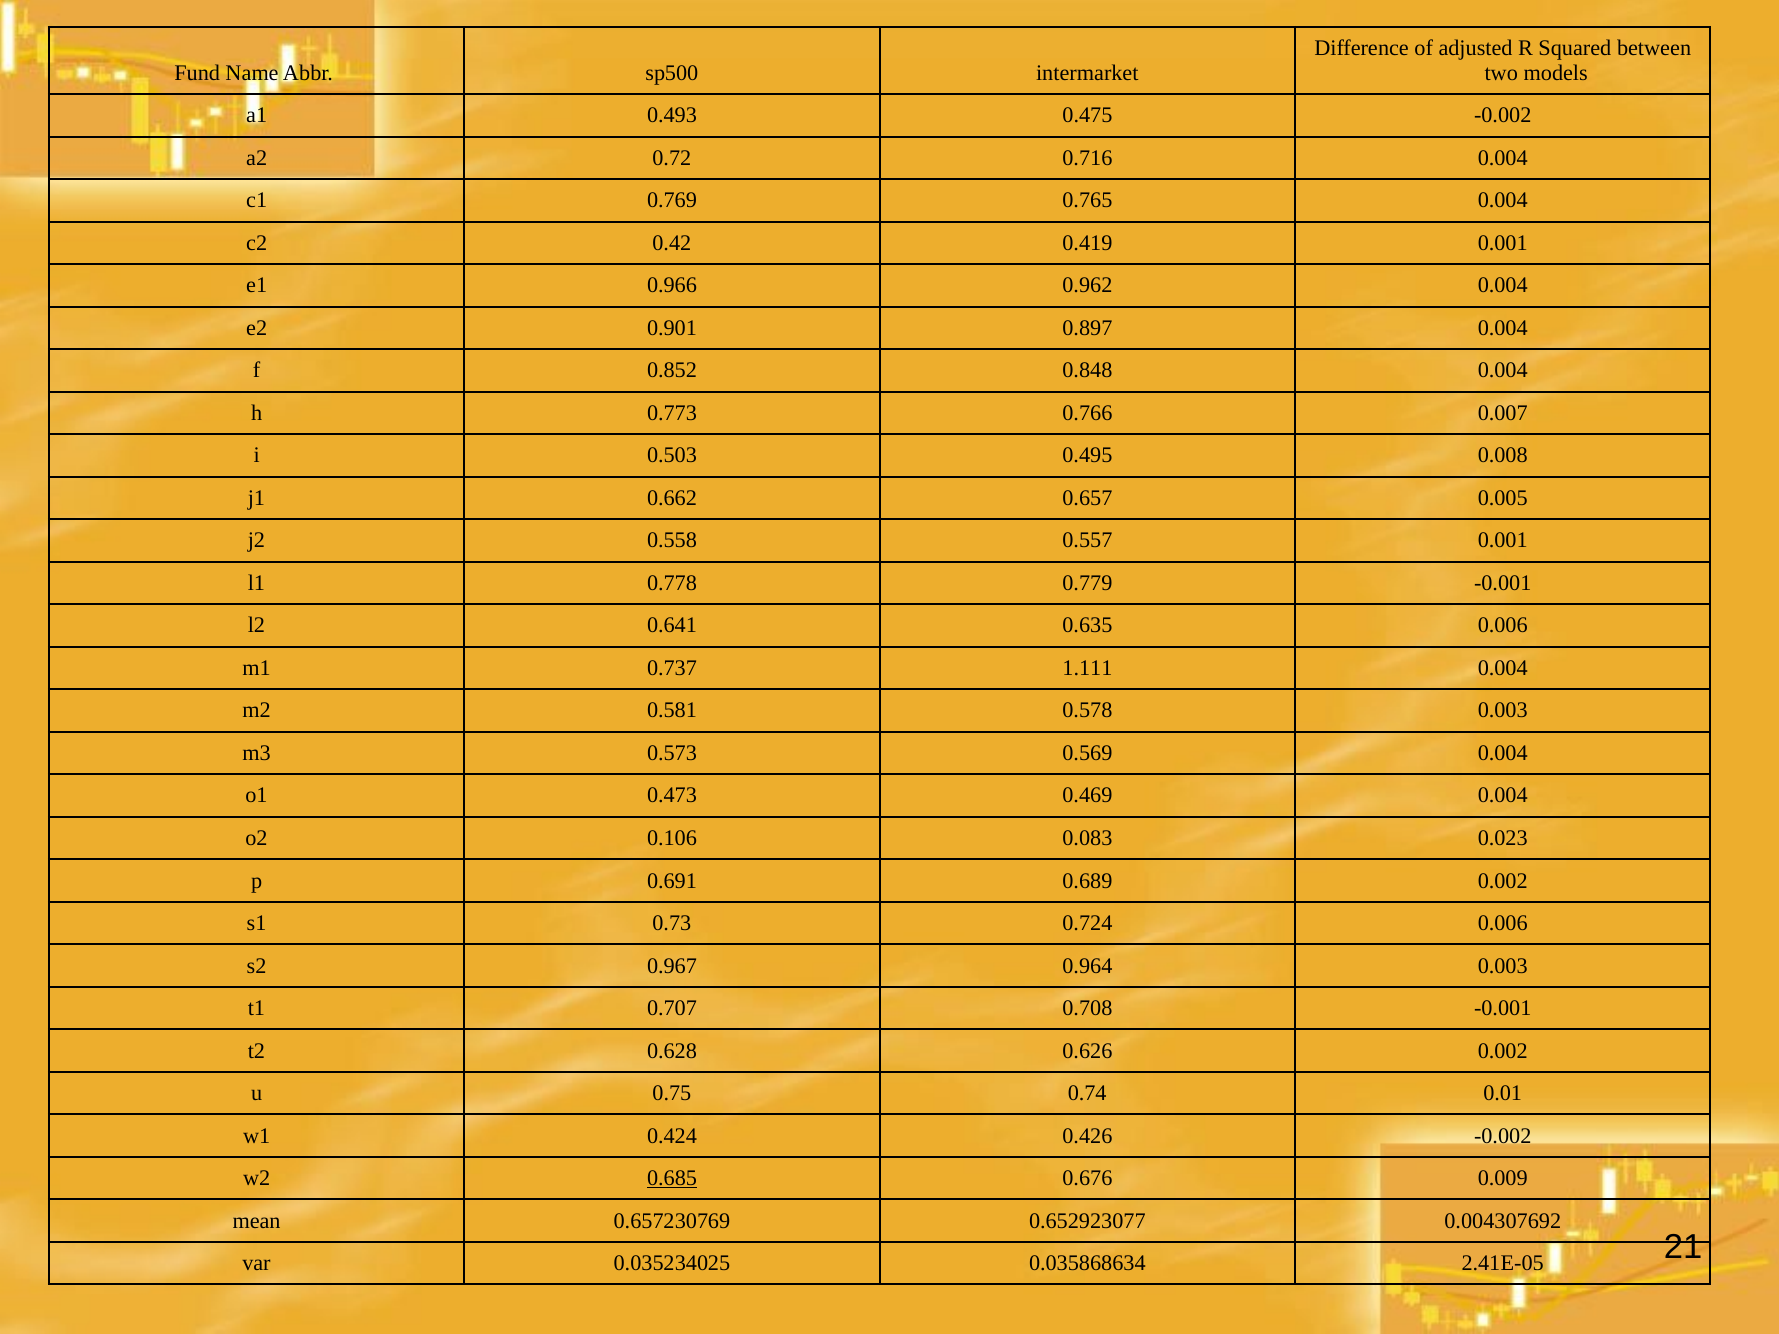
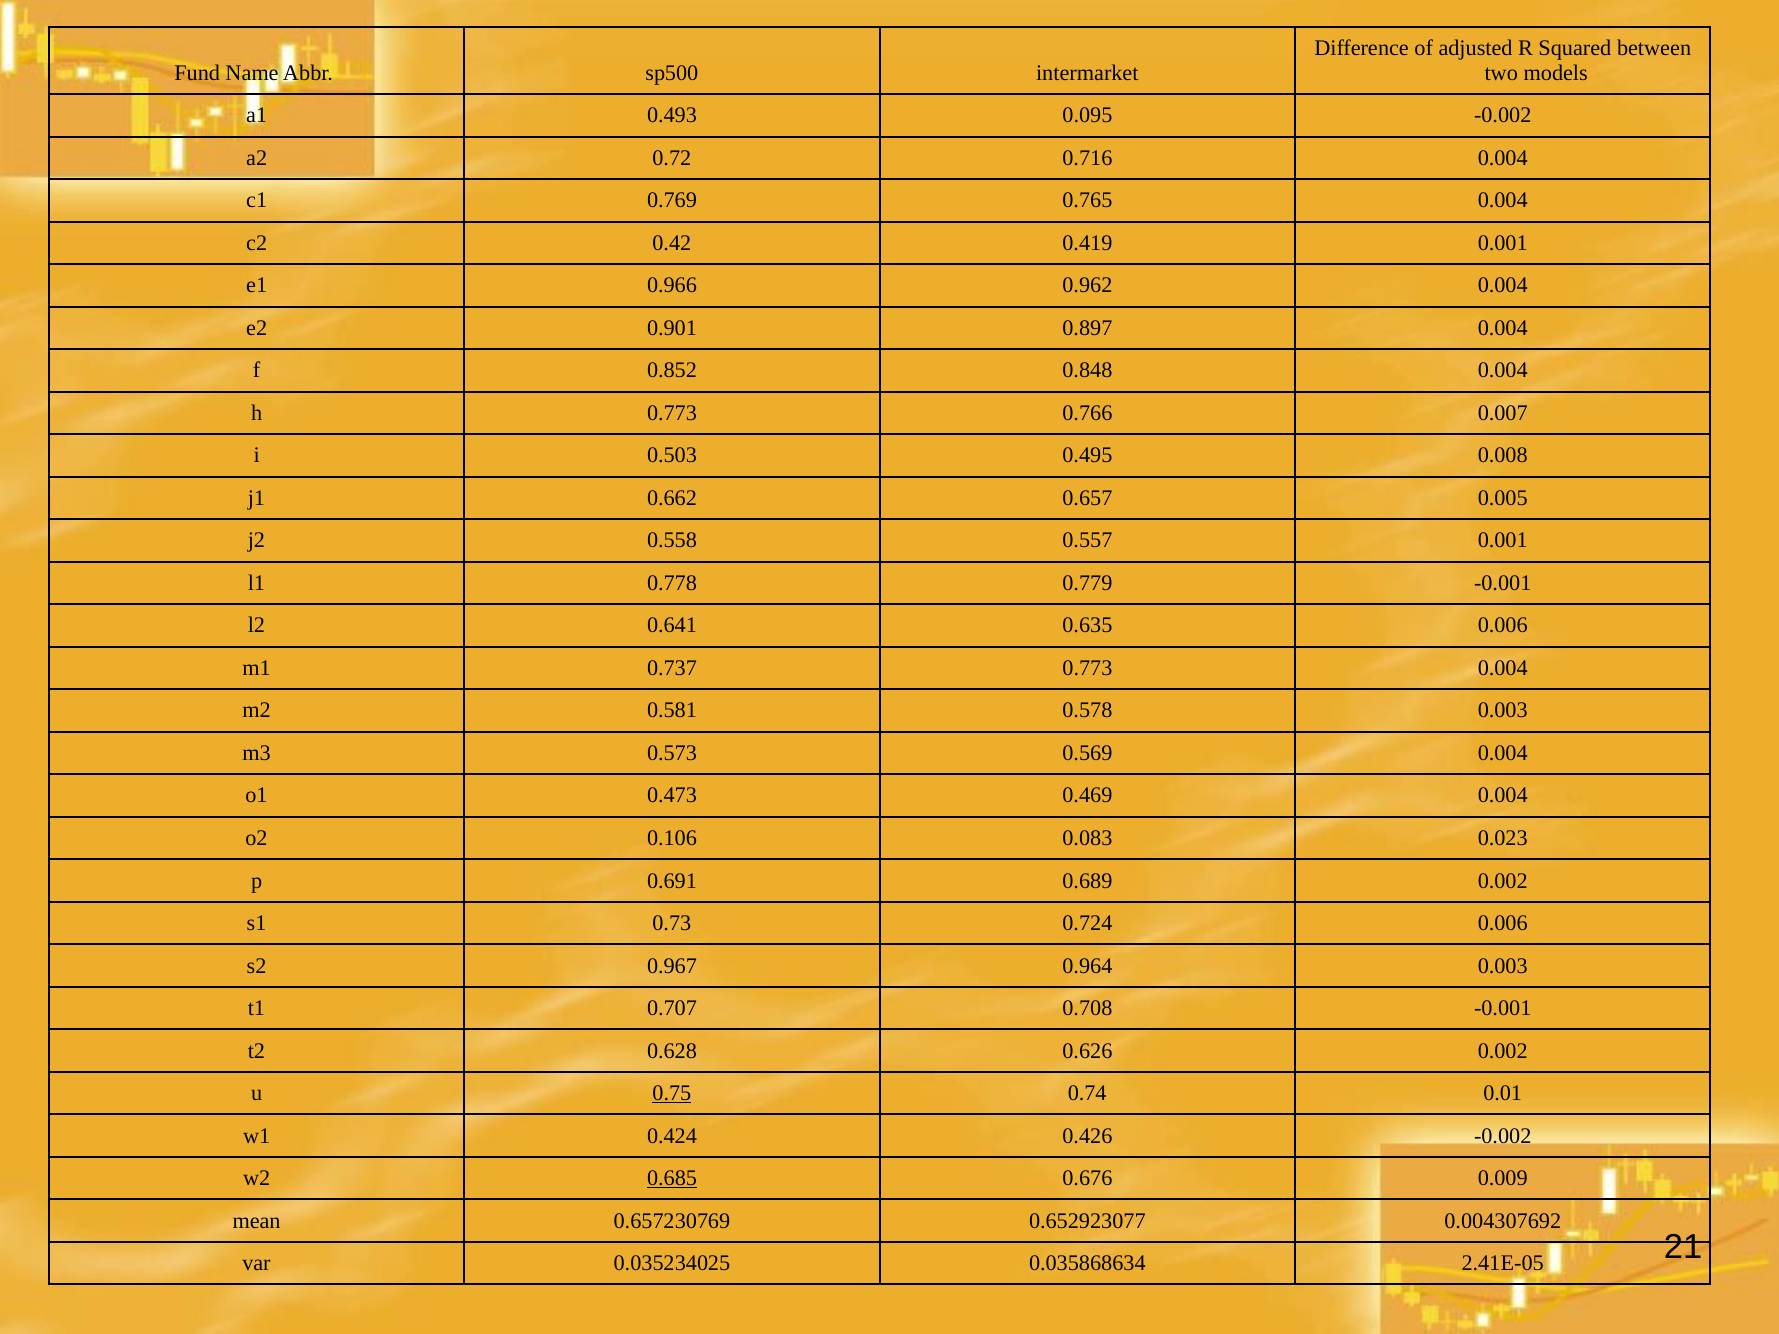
0.475: 0.475 -> 0.095 (1087, 116)
0.737 1.111: 1.111 -> 0.773 (1087, 668)
0.75 underline: none -> present (672, 1093)
